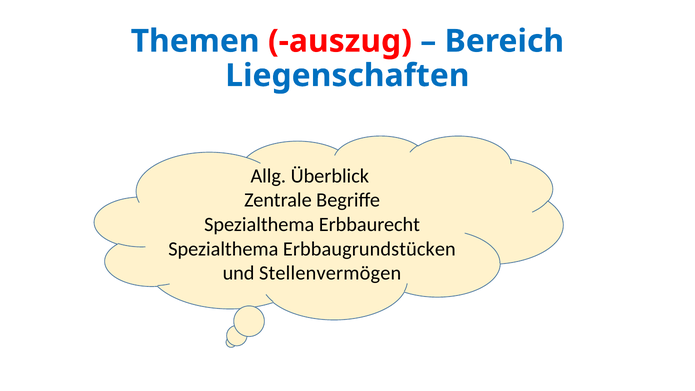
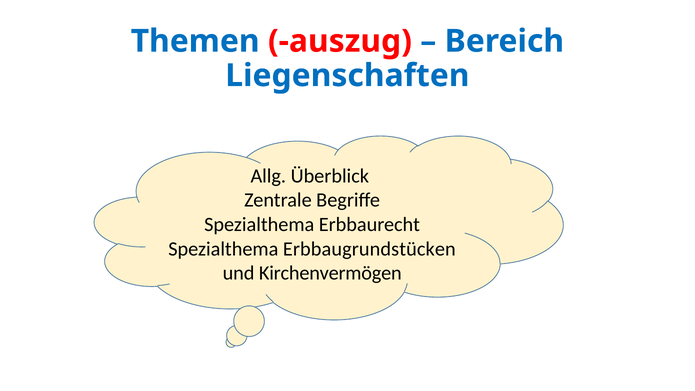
Stellenvermögen: Stellenvermögen -> Kirchenvermögen (330, 273)
